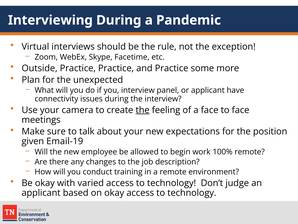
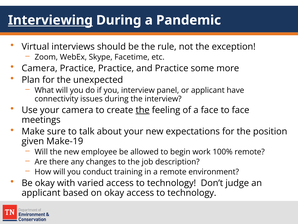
Interviewing underline: none -> present (50, 20)
Outside: Outside -> Camera (40, 68)
Email-19: Email-19 -> Make-19 (65, 141)
